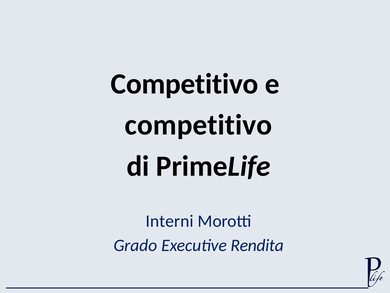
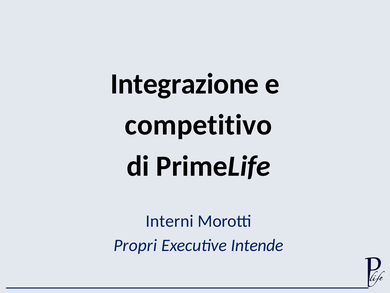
Competitivo: Competitivo -> Integrazione (185, 84)
Grado: Grado -> Propri (135, 245)
Rendita: Rendita -> Intende (257, 245)
